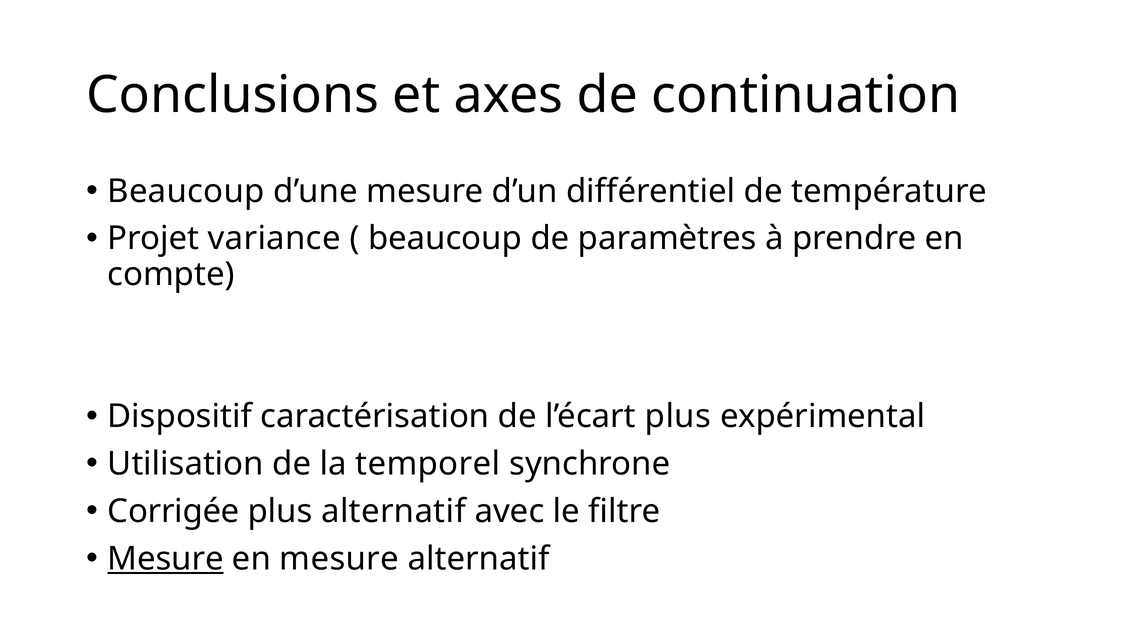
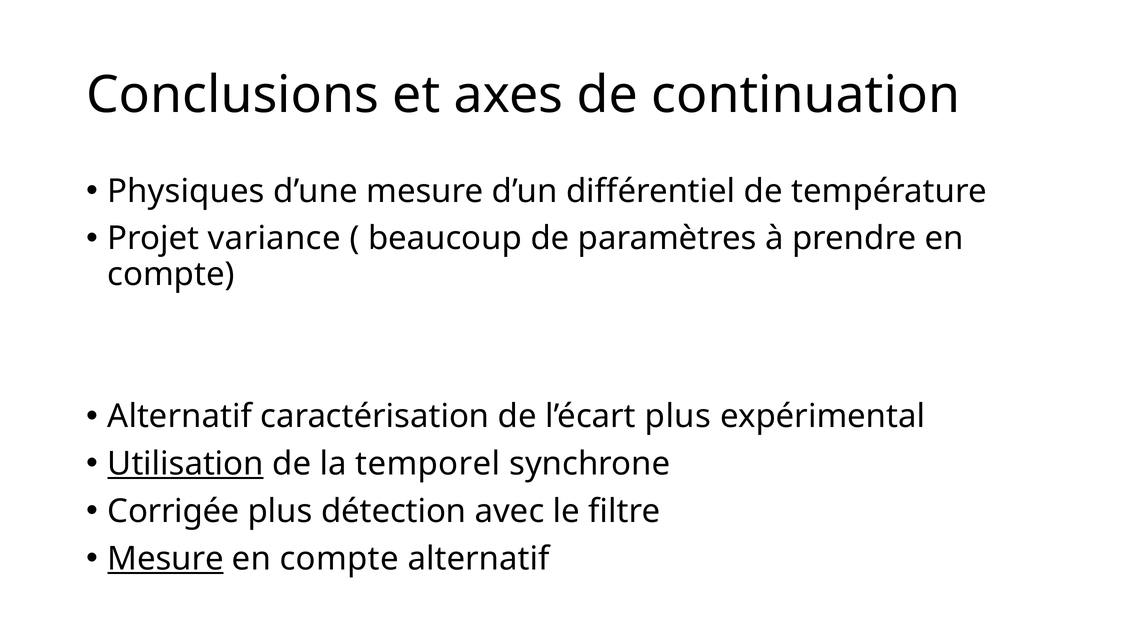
Beaucoup: Beaucoup -> Physiques (186, 191)
Dispositif: Dispositif -> Alternatif (180, 417)
Utilisation underline: none -> present (186, 464)
plus alternatif: alternatif -> détection (394, 511)
mesure: mesure -> compte (339, 559)
